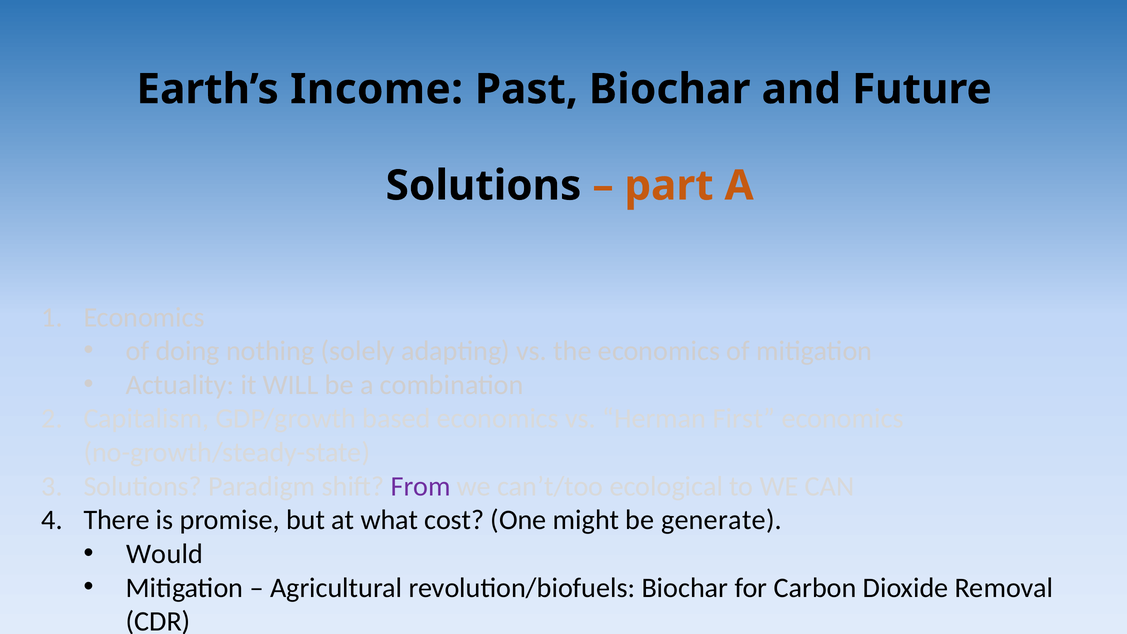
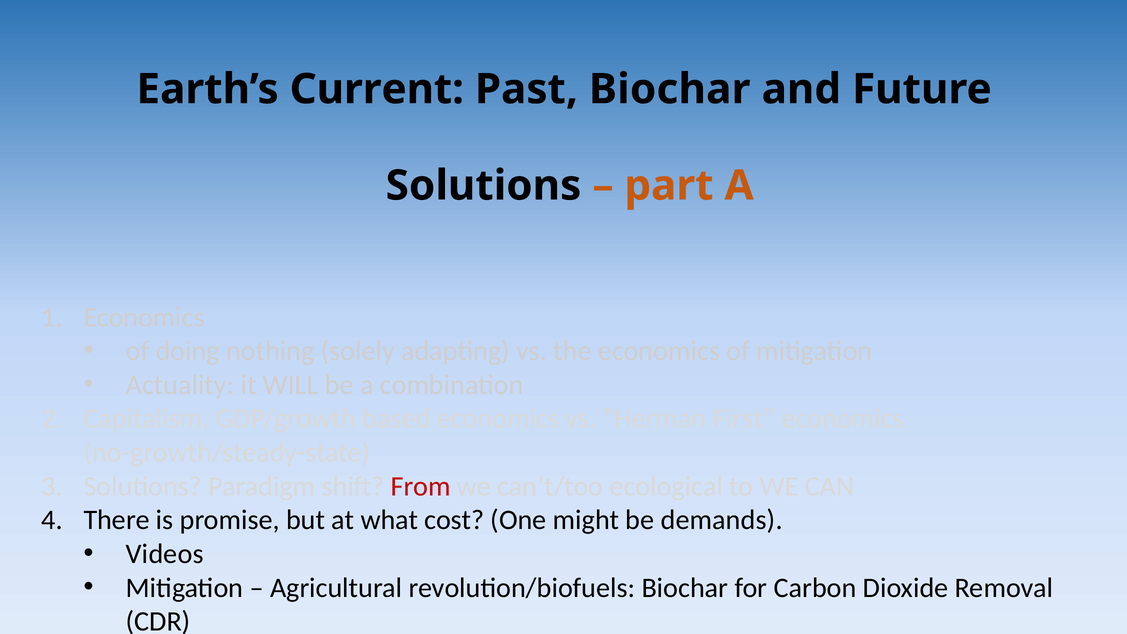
Income: Income -> Current (377, 89)
From colour: purple -> red (421, 486)
generate: generate -> demands (722, 520)
Would: Would -> Videos (165, 554)
